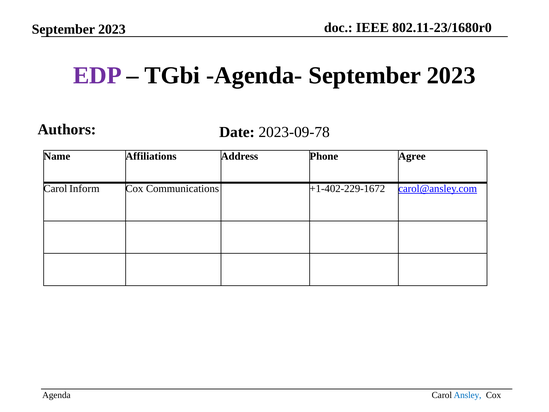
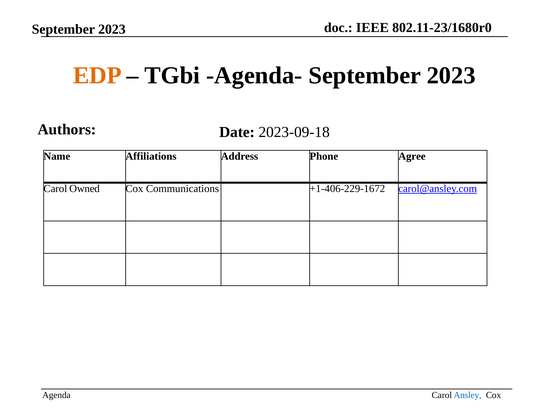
EDP colour: purple -> orange (97, 75)
2023-09-78: 2023-09-78 -> 2023-09-18 (294, 132)
Inform: Inform -> Owned (85, 188)
+1-402-229-1672: +1-402-229-1672 -> +1-406-229-1672 (347, 188)
